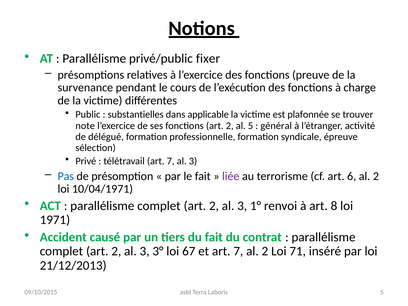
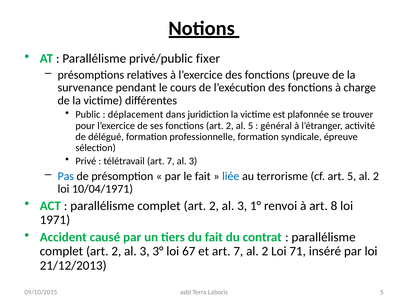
substantielles: substantielles -> déplacement (136, 115)
applicable: applicable -> juridiction (208, 115)
note: note -> pour (85, 126)
liée colour: purple -> blue (231, 176)
art 6: 6 -> 5 (352, 176)
